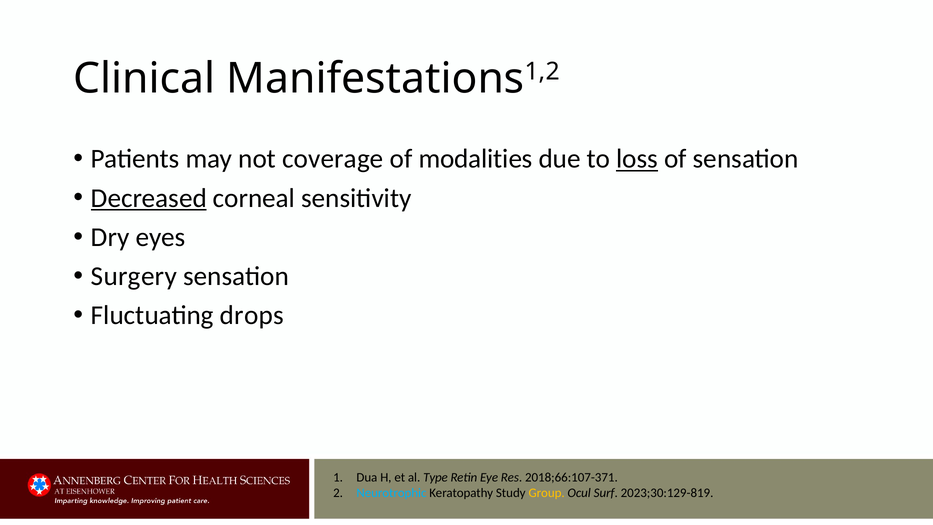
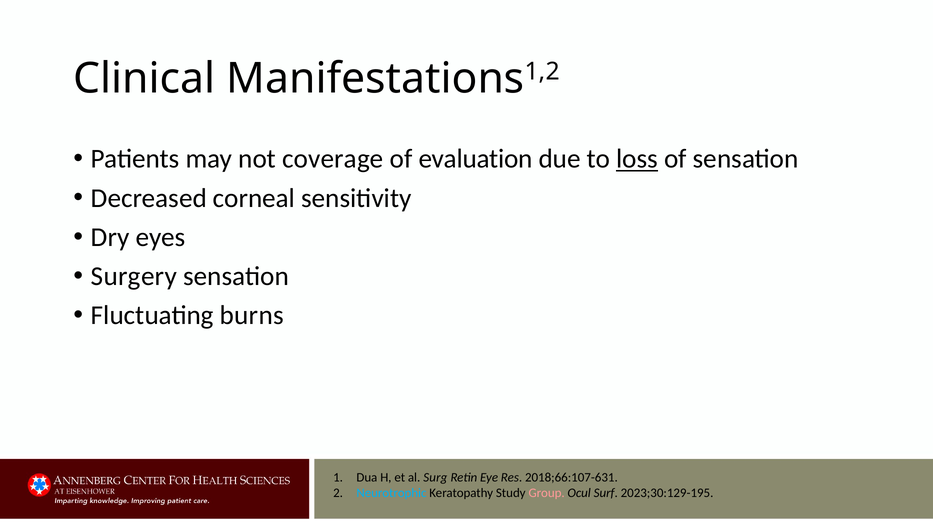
modalities: modalities -> evaluation (476, 159)
Decreased underline: present -> none (149, 198)
drops: drops -> burns (252, 315)
Type: Type -> Surg (435, 477)
2018;66:107-371: 2018;66:107-371 -> 2018;66:107-631 (571, 477)
Group colour: yellow -> pink (547, 493)
2023;30:129-819: 2023;30:129-819 -> 2023;30:129-195 (667, 493)
